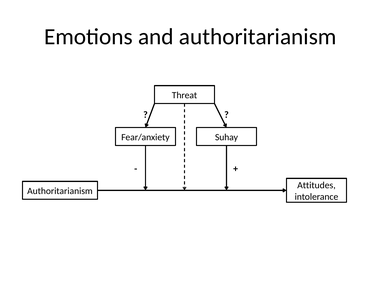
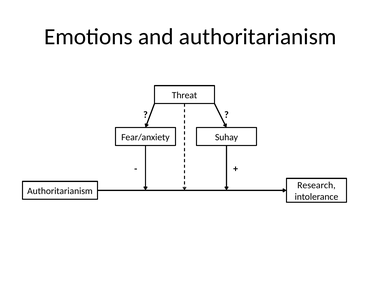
Attitudes: Attitudes -> Research (316, 186)
